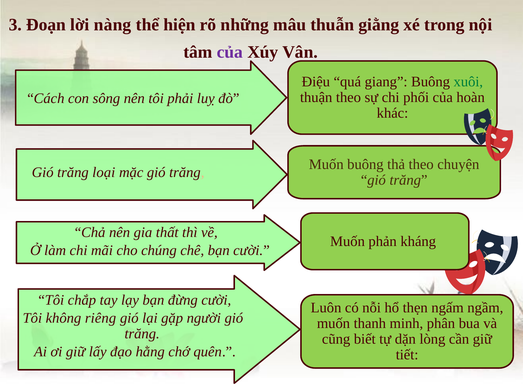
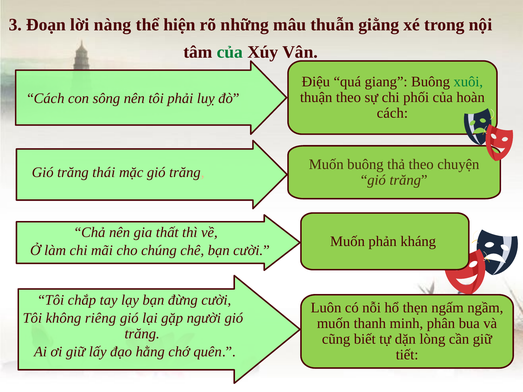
của colour: purple -> green (230, 52)
khác: khác -> cách (392, 113)
loại: loại -> thái (104, 172)
